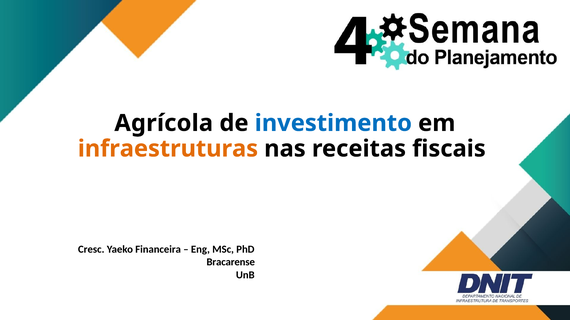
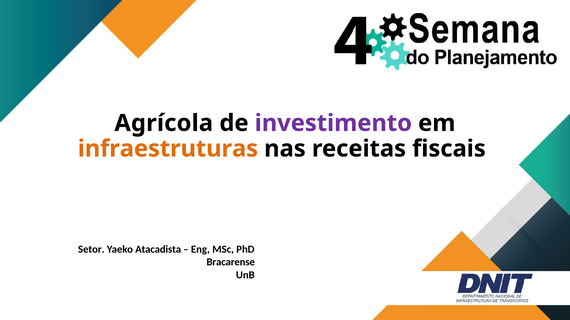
investimento colour: blue -> purple (333, 123)
Cresc: Cresc -> Setor (91, 250)
Financeira: Financeira -> Atacadista (158, 250)
